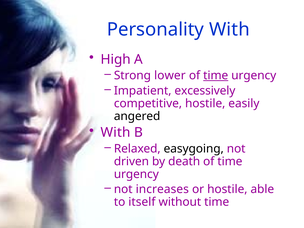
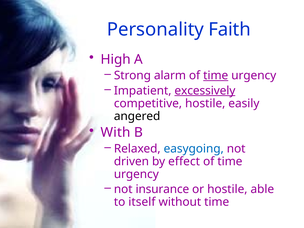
Personality With: With -> Faith (230, 29)
lower: lower -> alarm (170, 75)
excessively underline: none -> present (205, 91)
easygoing colour: black -> blue (194, 149)
death: death -> effect (184, 161)
increases: increases -> insurance (162, 189)
